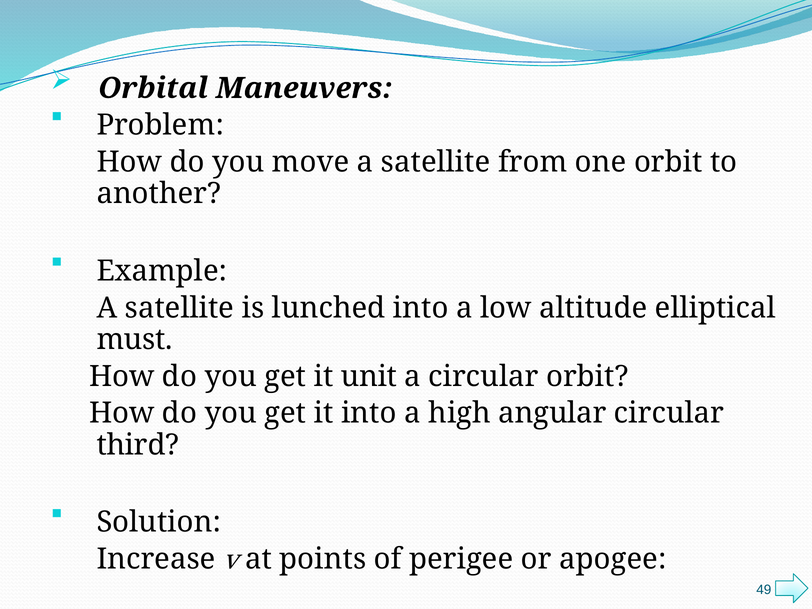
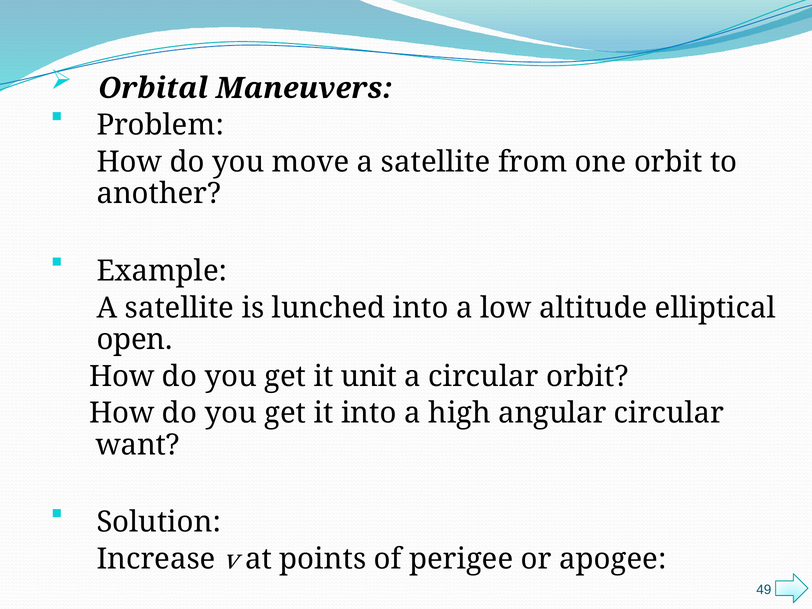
must: must -> open (135, 339)
third: third -> want (138, 445)
